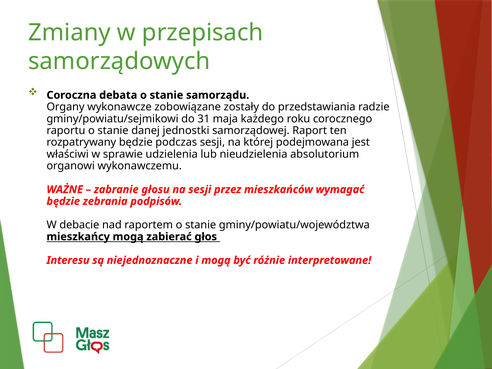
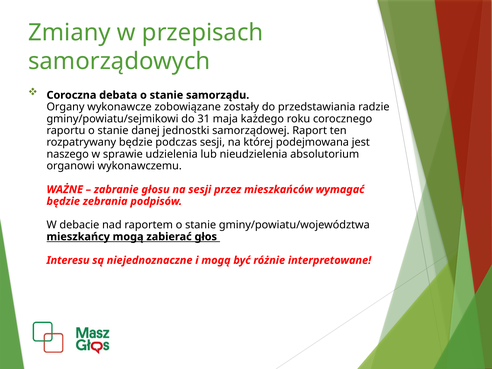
właściwi: właściwi -> naszego (68, 154)
